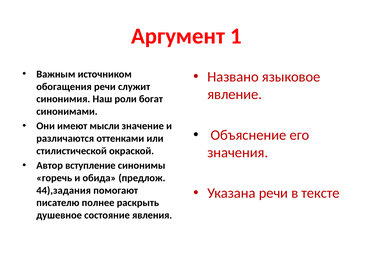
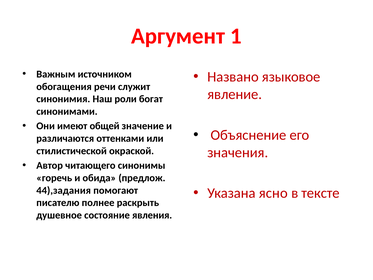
мысли: мысли -> общей (105, 126)
вступление: вступление -> читающего (90, 165)
Указана речи: речи -> ясно (273, 193)
